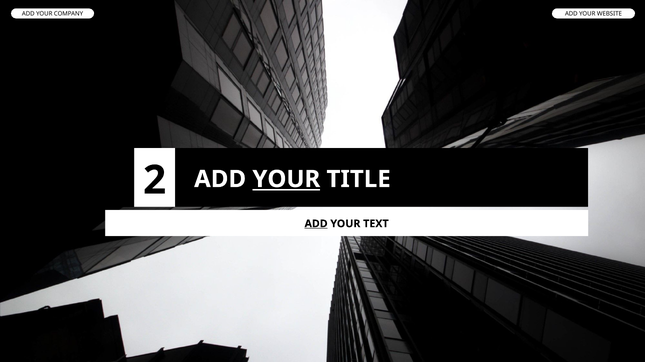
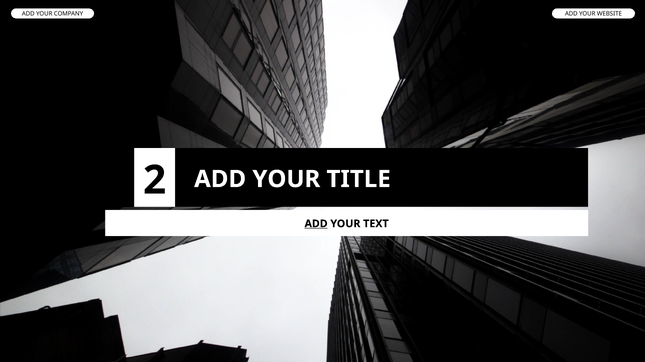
YOUR underline: present -> none (286, 179)
